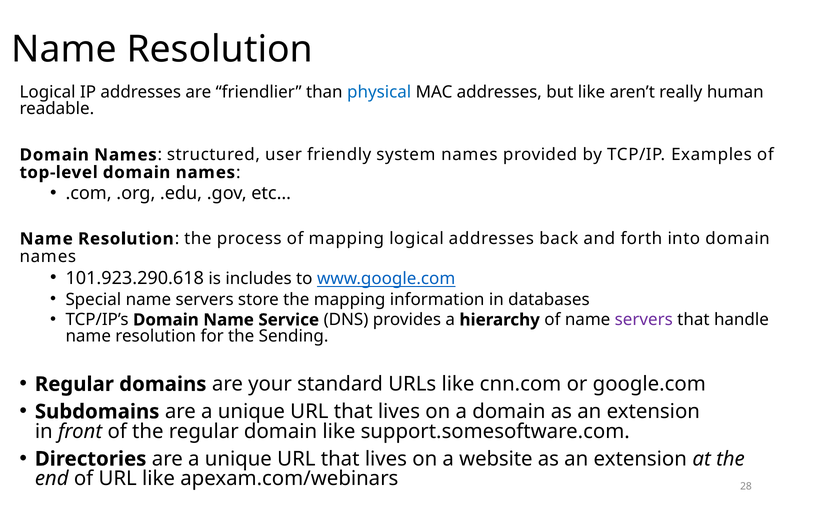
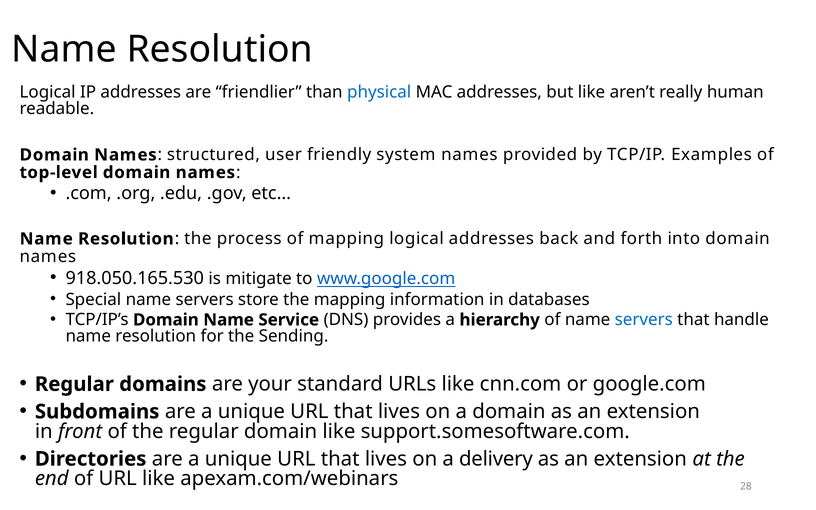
101.923.290.618: 101.923.290.618 -> 918.050.165.530 (135, 278)
includes: includes -> mitigate (259, 279)
servers colour: purple -> blue (644, 320)
website: website -> delivery (496, 459)
